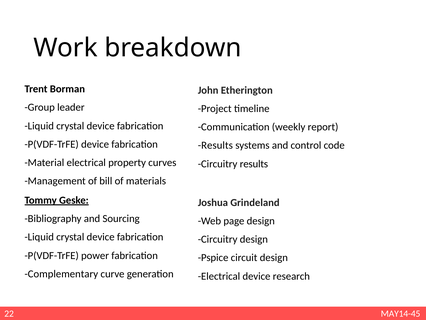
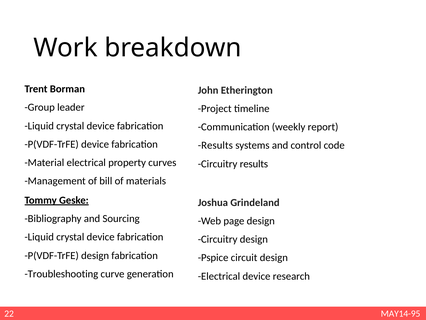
P(VDF-TrFE power: power -> design (95, 255)
Complementary: Complementary -> Troubleshooting (61, 274)
MAY14-45: MAY14-45 -> MAY14-95 (401, 313)
